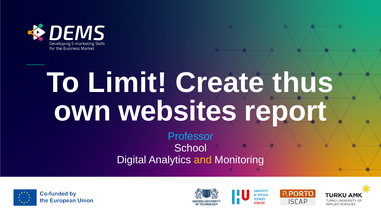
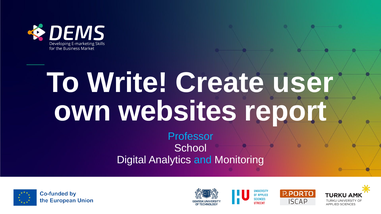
Limit: Limit -> Write (127, 83)
thus: thus -> user (303, 83)
and colour: yellow -> light blue (203, 160)
